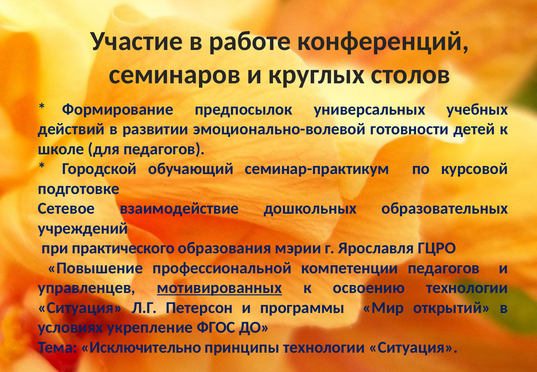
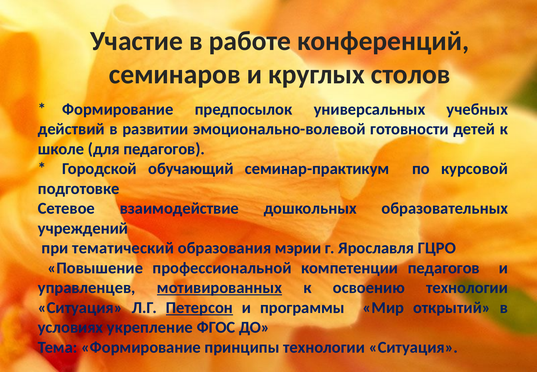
практического: практического -> тематический (123, 248)
Петерсон underline: none -> present (199, 307)
Тема Исключительно: Исключительно -> Формирование (141, 347)
